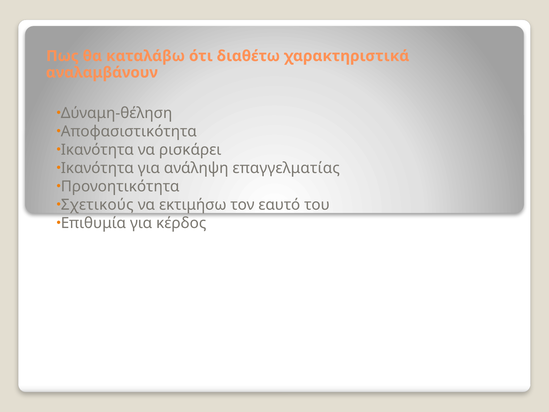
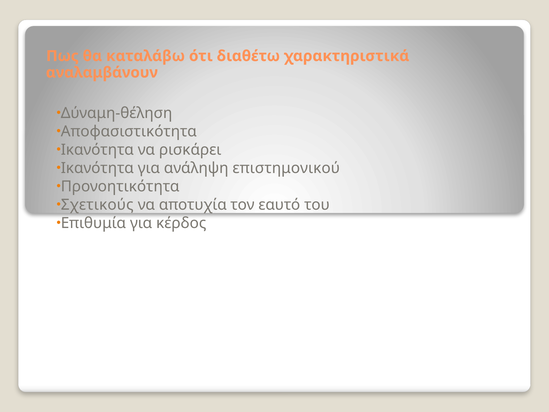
επαγγελματίας: επαγγελματίας -> επιστημονικού (286, 168)
εκτιμήσω: εκτιμήσω -> αποτυχία (193, 205)
